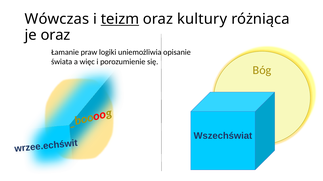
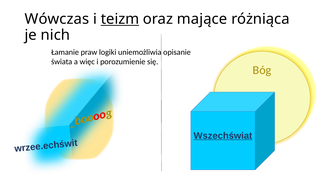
kultury: kultury -> mające (202, 19)
je oraz: oraz -> nich (55, 35)
Wszechświat underline: none -> present (223, 136)
